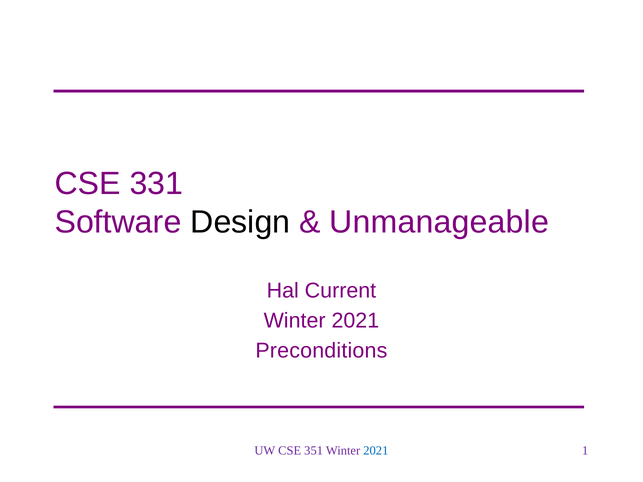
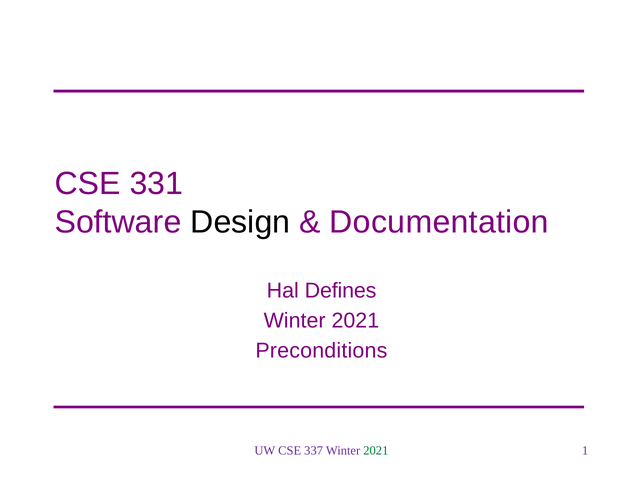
Unmanageable: Unmanageable -> Documentation (439, 222)
Current: Current -> Defines (341, 291)
351: 351 -> 337 (314, 451)
2021 colour: blue -> green (376, 451)
